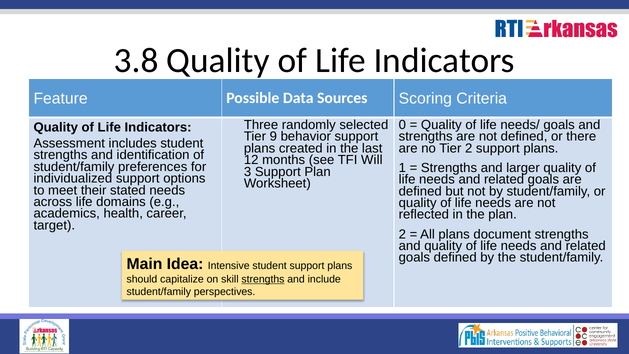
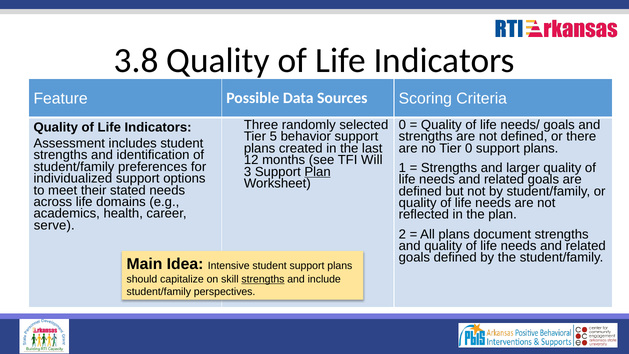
9: 9 -> 5 (273, 136)
Tier 2: 2 -> 0 (469, 148)
Plan underline: none -> present (318, 172)
target: target -> serve (54, 225)
